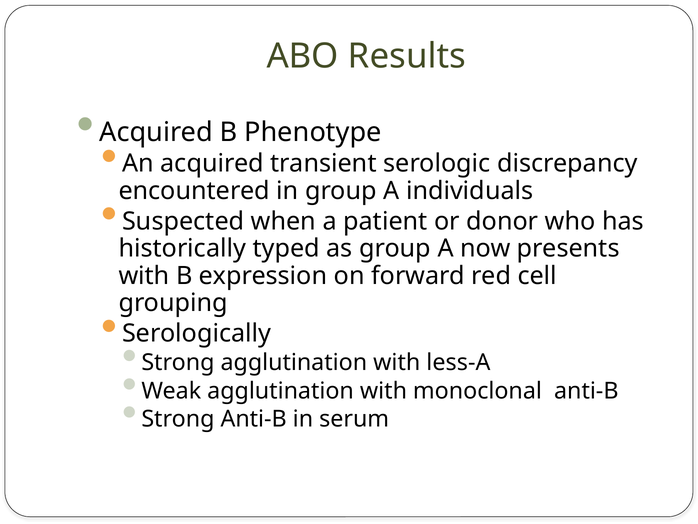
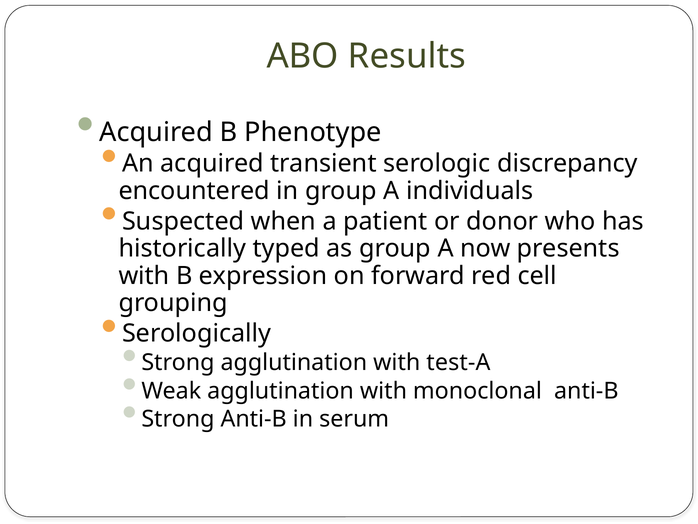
less-A: less-A -> test-A (458, 362)
